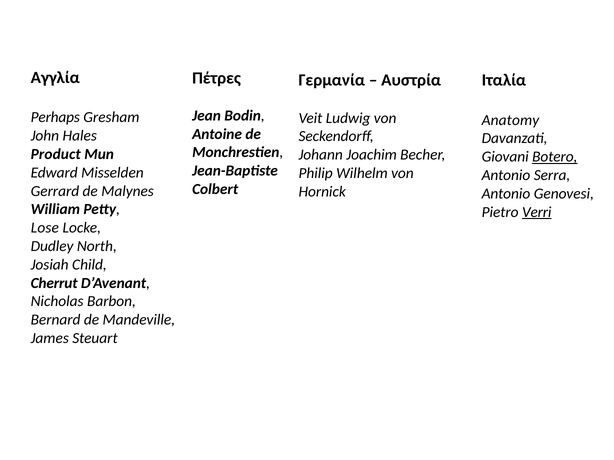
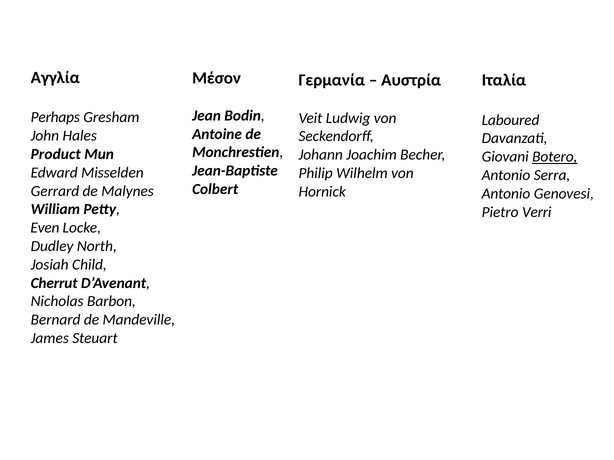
Πέτρες: Πέτρες -> Μέσον (217, 78)
Anatomy: Anatomy -> Laboured (511, 120)
Verri underline: present -> none (537, 212)
Lose: Lose -> Even (45, 228)
